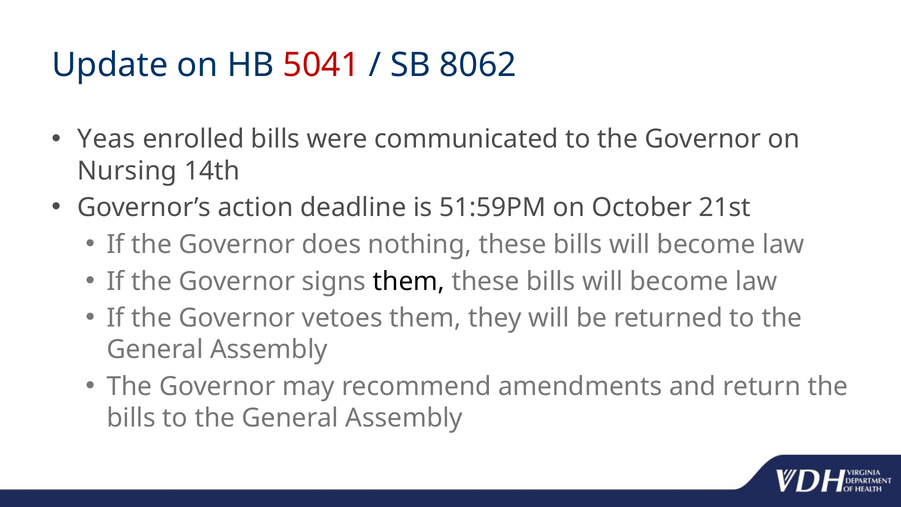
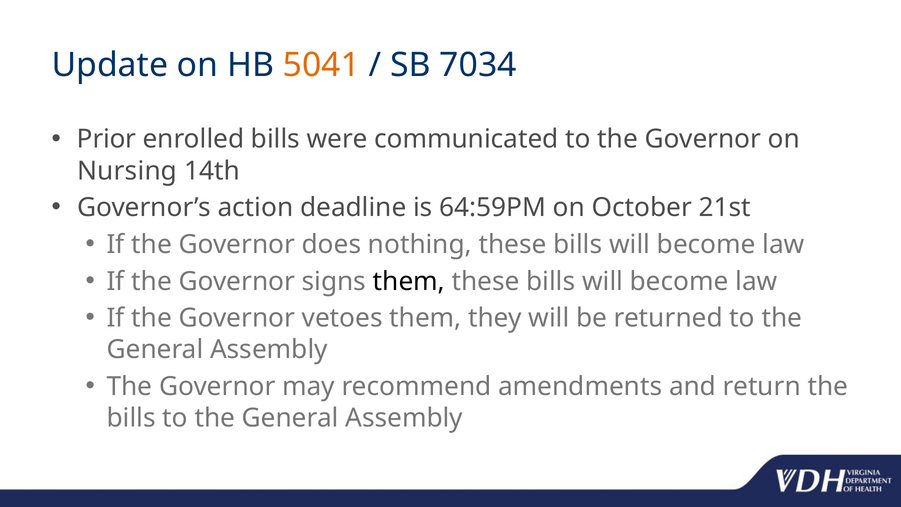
5041 colour: red -> orange (321, 65)
8062: 8062 -> 7034 (478, 65)
Yeas: Yeas -> Prior (107, 139)
51:59PM: 51:59PM -> 64:59PM (493, 208)
